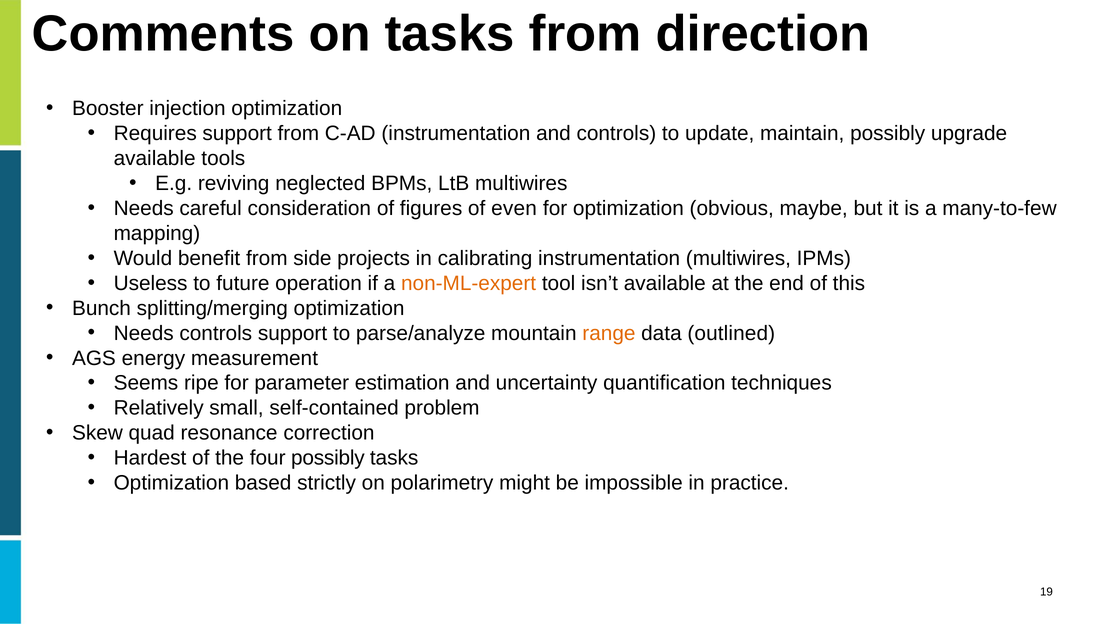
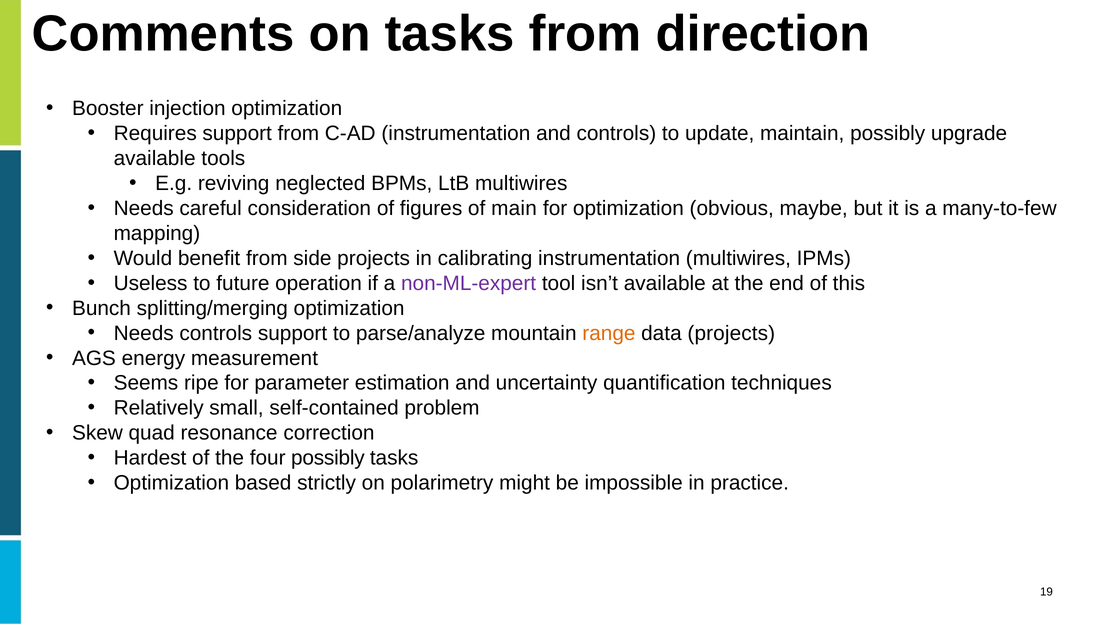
even: even -> main (514, 208)
non-ML-expert colour: orange -> purple (469, 283)
data outlined: outlined -> projects (731, 333)
